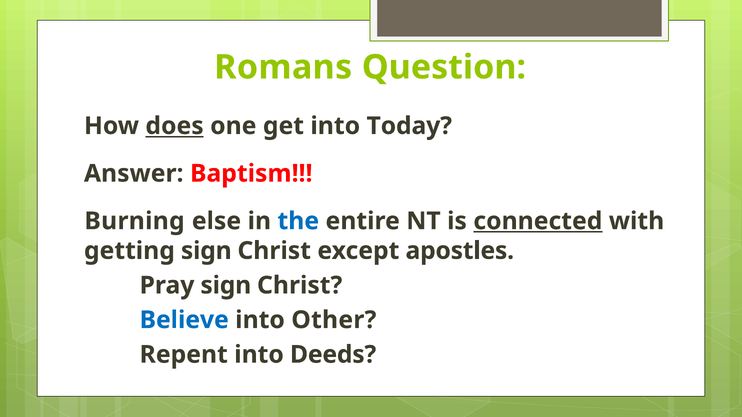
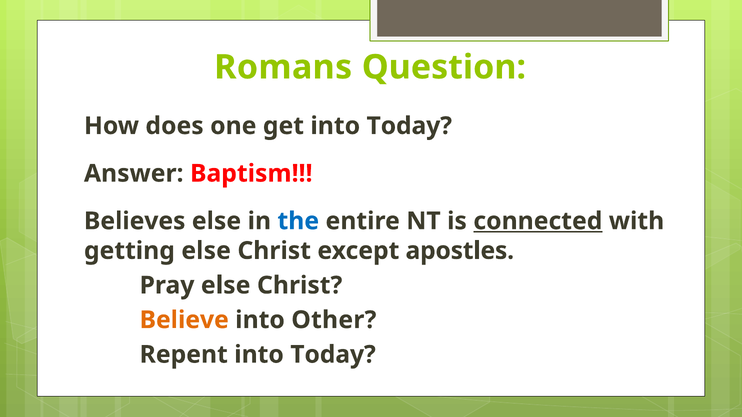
does underline: present -> none (175, 126)
Burning: Burning -> Believes (135, 221)
getting sign: sign -> else (206, 251)
Pray sign: sign -> else (226, 286)
Believe colour: blue -> orange (184, 320)
Repent into Deeds: Deeds -> Today (333, 355)
